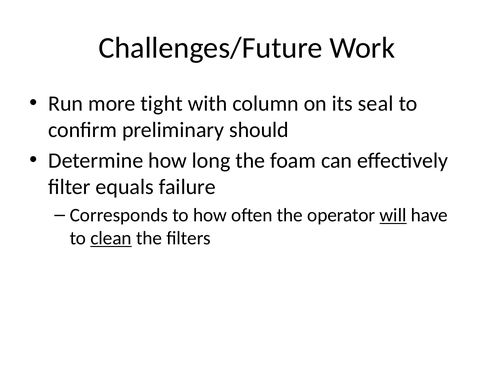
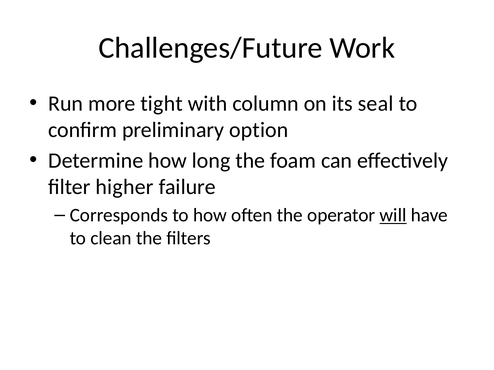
should: should -> option (259, 130)
equals: equals -> higher (125, 187)
clean underline: present -> none (111, 239)
